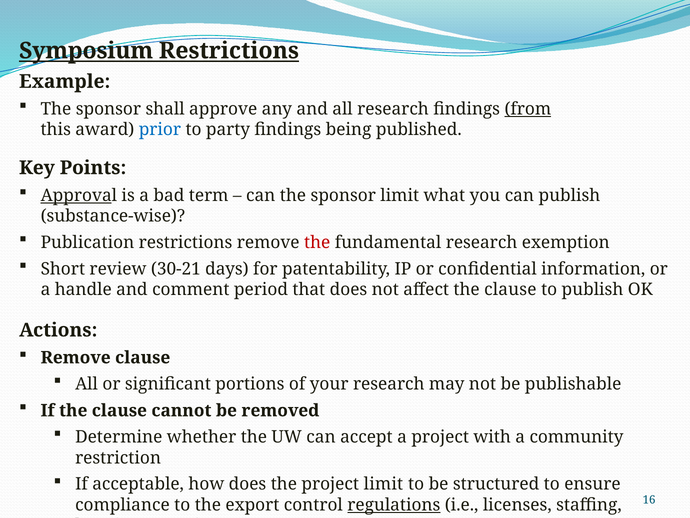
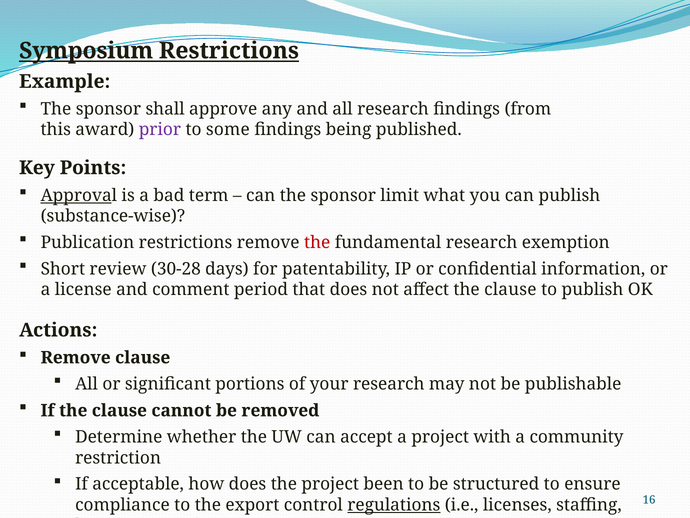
from underline: present -> none (528, 109)
prior colour: blue -> purple (160, 130)
party: party -> some (228, 130)
30-21: 30-21 -> 30-28 (176, 269)
handle: handle -> license (83, 289)
project limit: limit -> been (384, 484)
